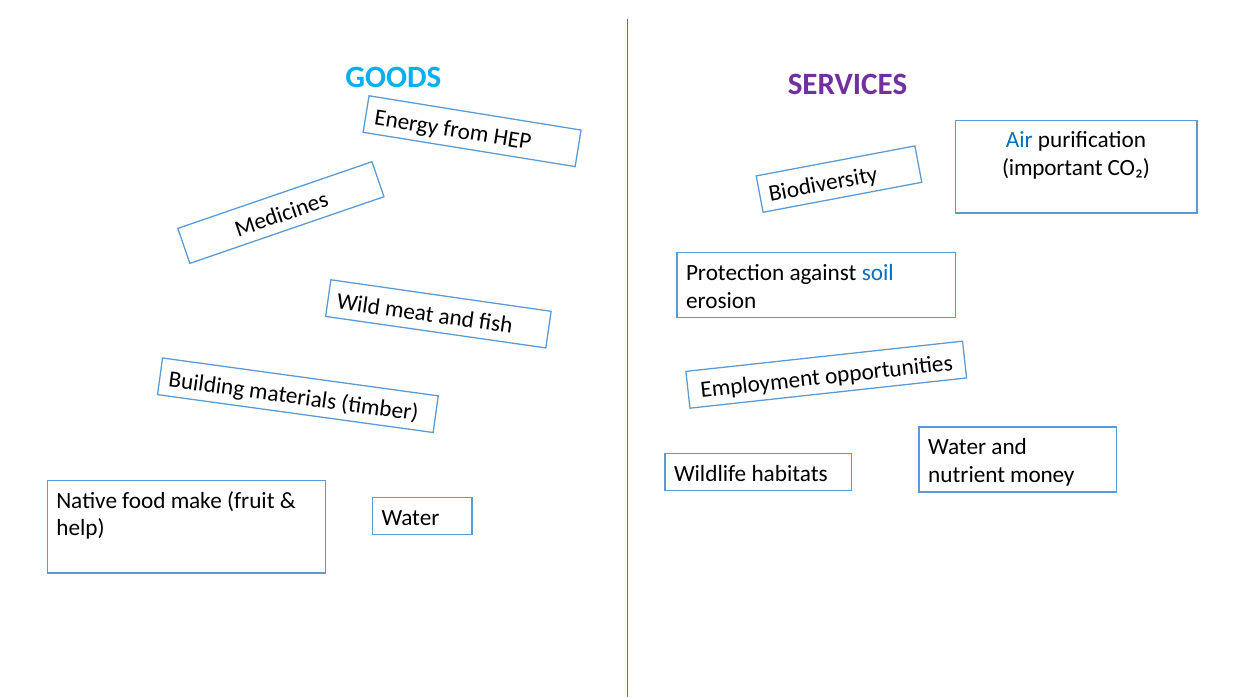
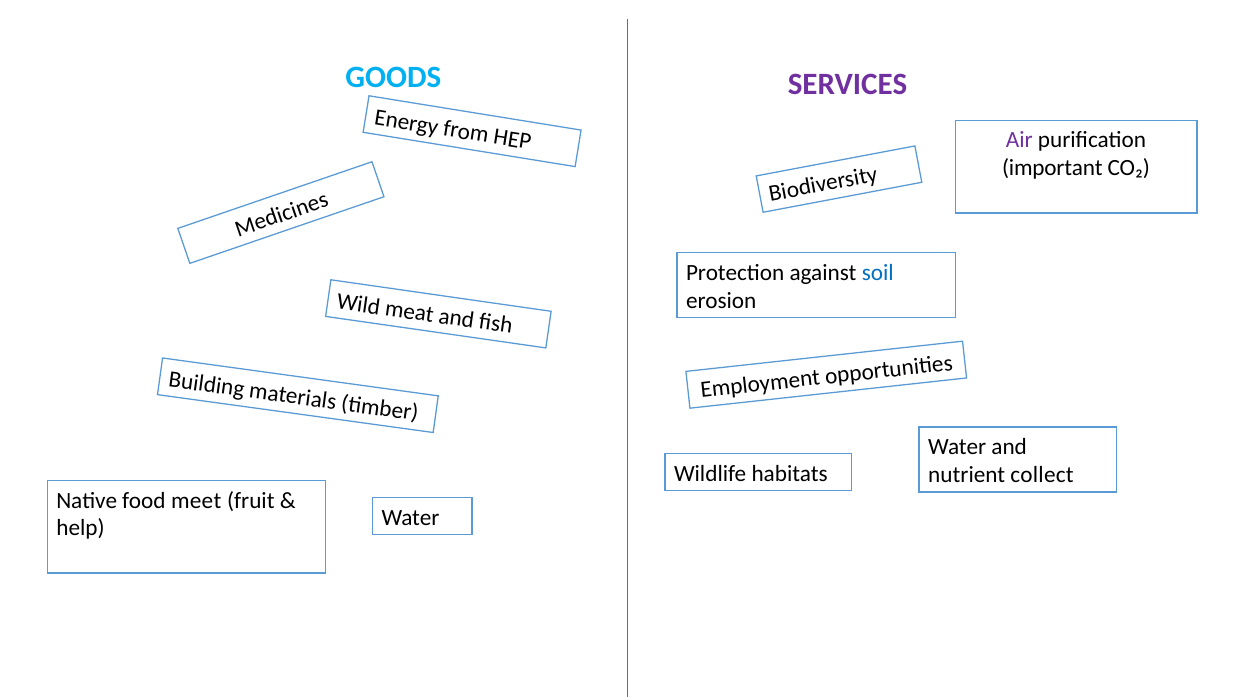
Air colour: blue -> purple (1019, 140)
money: money -> collect (1042, 475)
make: make -> meet (196, 501)
